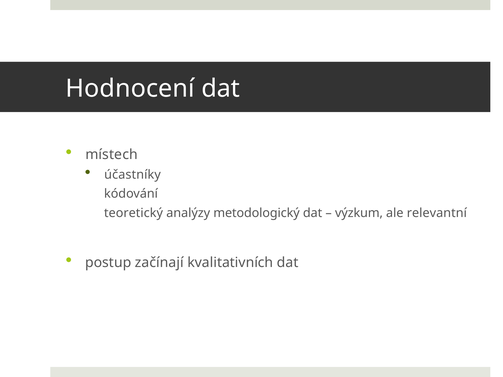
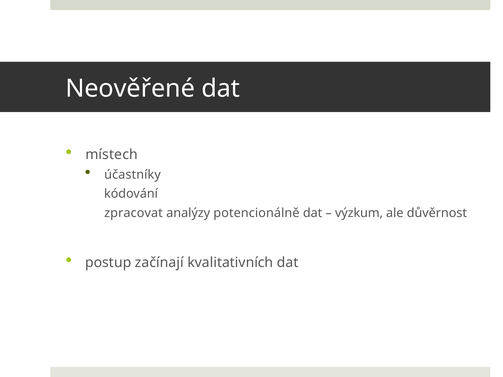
Hodnocení: Hodnocení -> Neověřené (130, 89)
teoretický: teoretický -> zpracovat (133, 213)
metodologický: metodologický -> potencionálně (256, 213)
relevantní: relevantní -> důvěrnost (437, 213)
